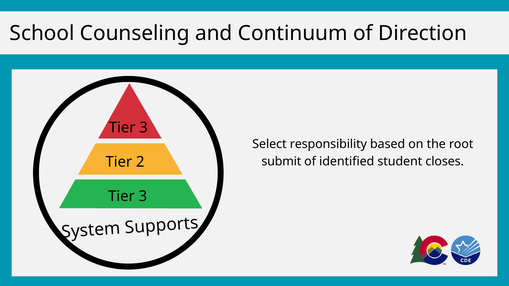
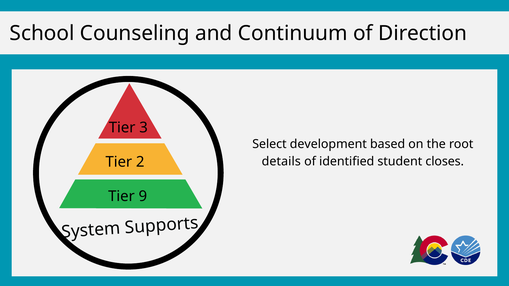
responsibility: responsibility -> development (328, 144)
submit: submit -> details (281, 162)
3: 3 -> 9 (143, 197)
